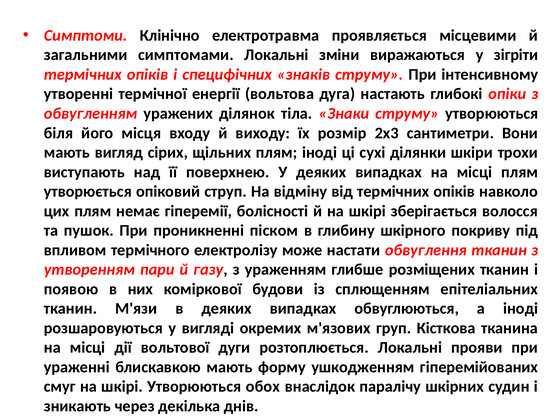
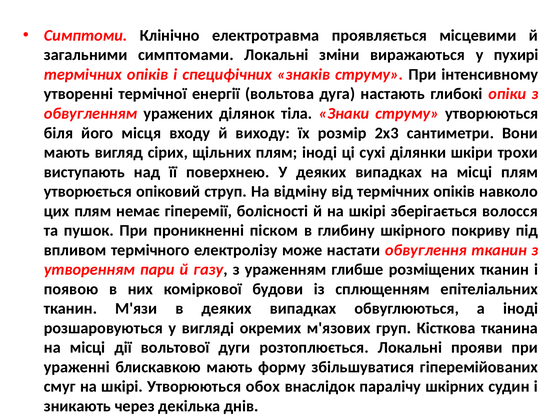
зігріти: зігріти -> пухирі (516, 55)
ушкодженням: ушкодженням -> збільшуватися (363, 367)
